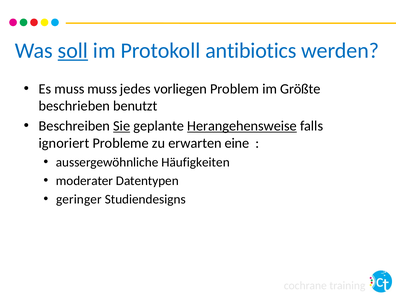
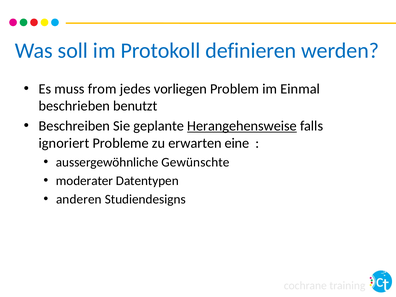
soll underline: present -> none (73, 51)
antibiotics: antibiotics -> definieren (251, 51)
muss muss: muss -> from (102, 89)
Größte: Größte -> Einmal (300, 89)
Sie underline: present -> none (122, 126)
Häufigkeiten: Häufigkeiten -> Gewünschte (195, 162)
geringer: geringer -> anderen (79, 199)
